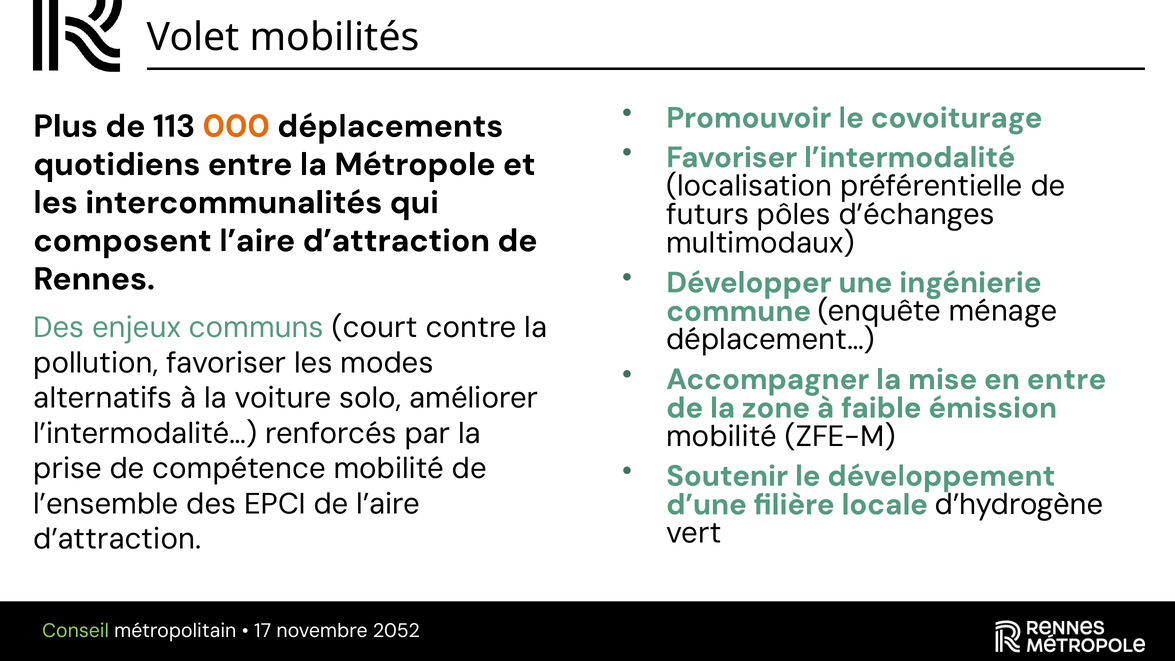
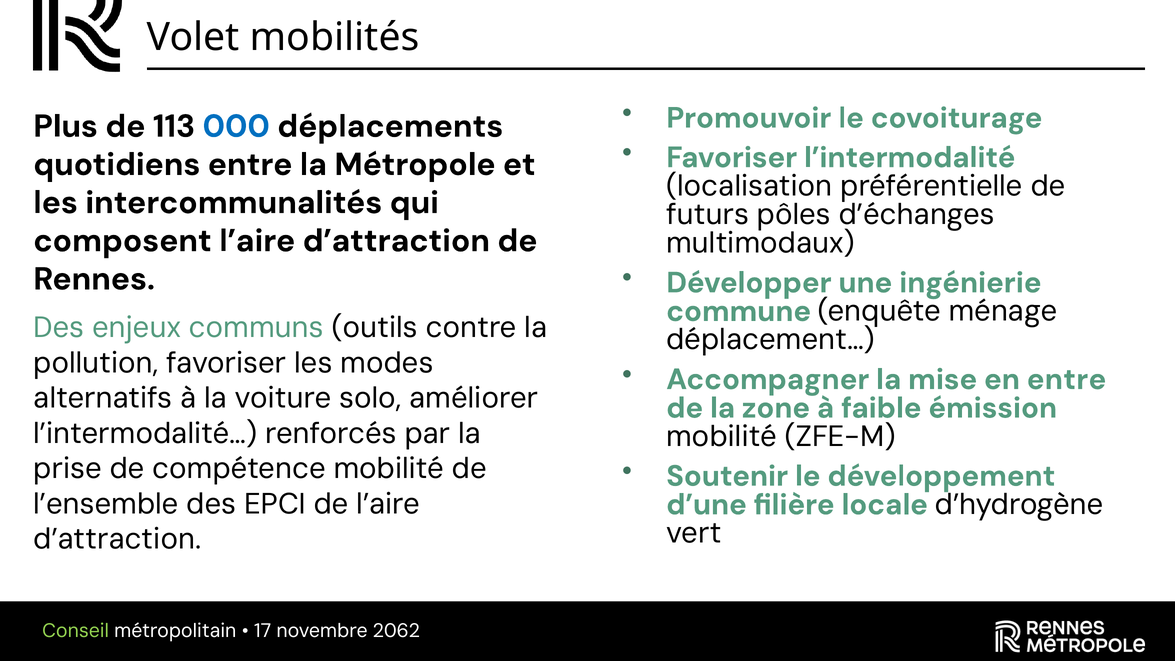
000 colour: orange -> blue (236, 126)
court: court -> outils (375, 328)
2052: 2052 -> 2062 (396, 631)
